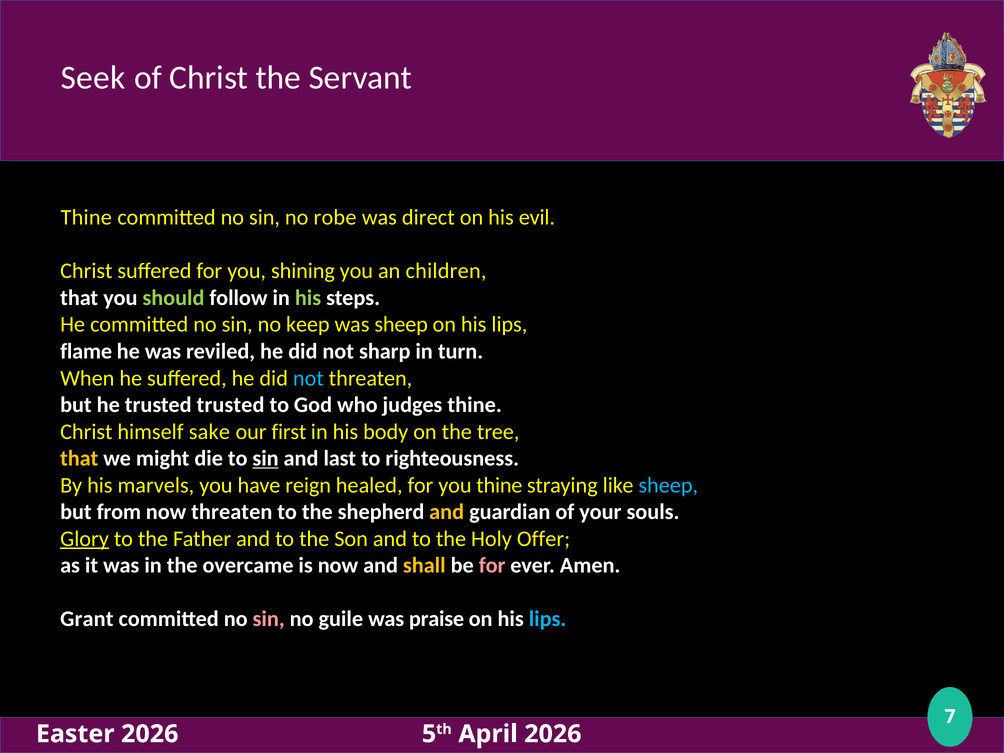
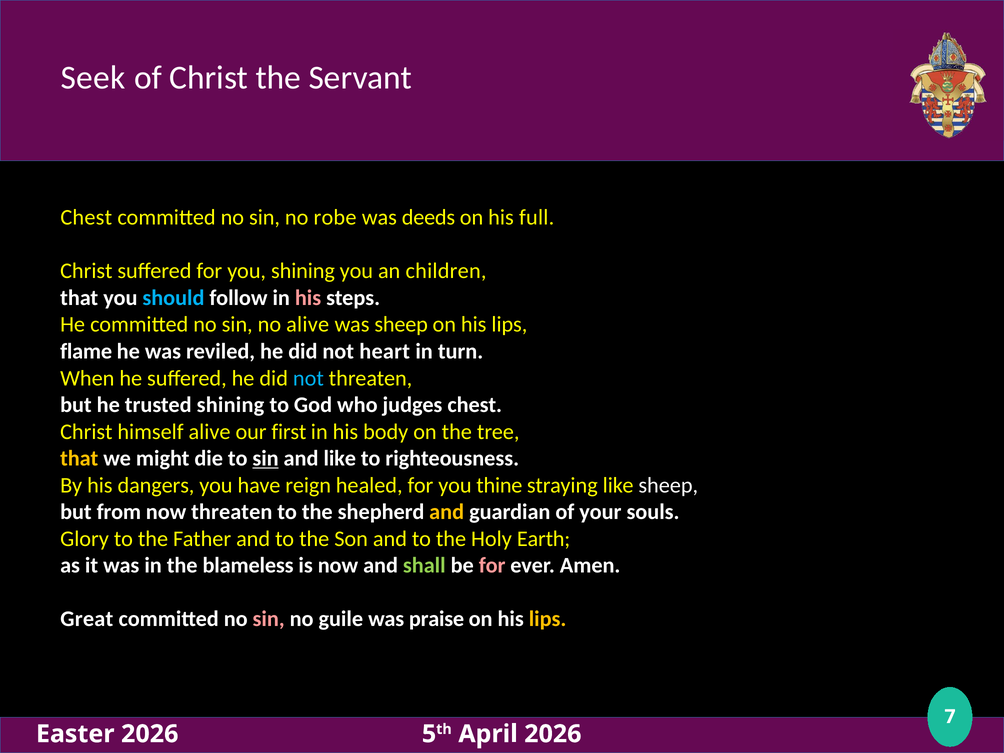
Thine: Thine -> Chest (86, 218)
direct: direct -> deeds (428, 218)
evil: evil -> full (537, 218)
should colour: light green -> light blue (173, 298)
his colour: light green -> pink (308, 298)
no keep: keep -> alive (308, 325)
sharp: sharp -> heart (385, 351)
trusted trusted: trusted -> shining (230, 405)
judges thine: thine -> chest (475, 405)
himself sake: sake -> alive (210, 432)
and last: last -> like (340, 458)
marvels: marvels -> dangers (156, 485)
sheep colour: light blue -> white (668, 485)
Glory underline: present -> none (85, 539)
Offer: Offer -> Earth (544, 539)
overcame: overcame -> blameless (248, 565)
shall colour: yellow -> light green (424, 565)
Grant: Grant -> Great (87, 619)
lips colour: light blue -> yellow (548, 619)
